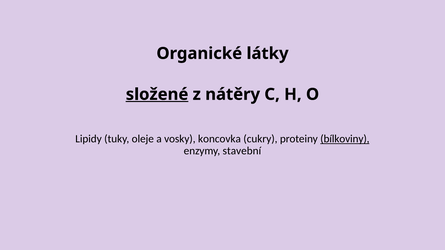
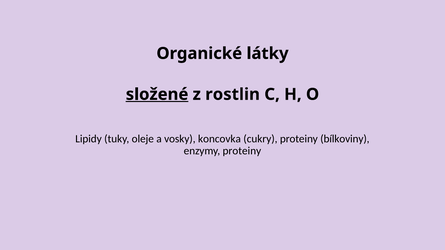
nátěry: nátěry -> rostlin (233, 94)
bílkoviny underline: present -> none (345, 139)
enzymy stavební: stavební -> proteiny (242, 151)
